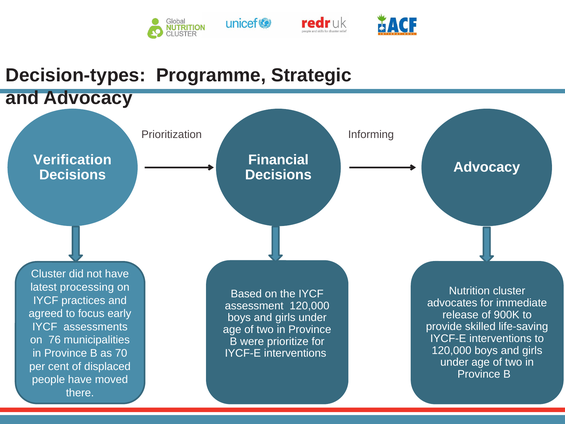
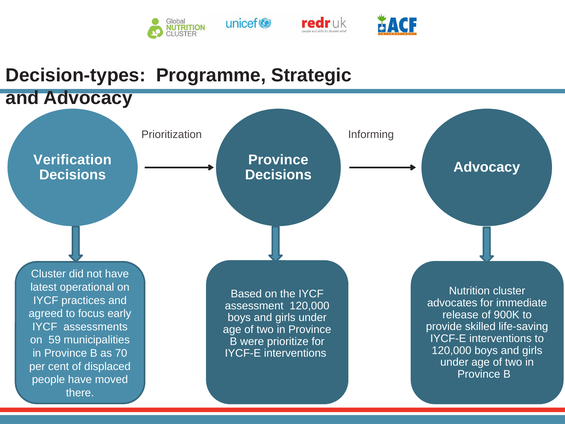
Financial: Financial -> Province (278, 160)
processing: processing -> operational (87, 287)
76: 76 -> 59 (55, 340)
